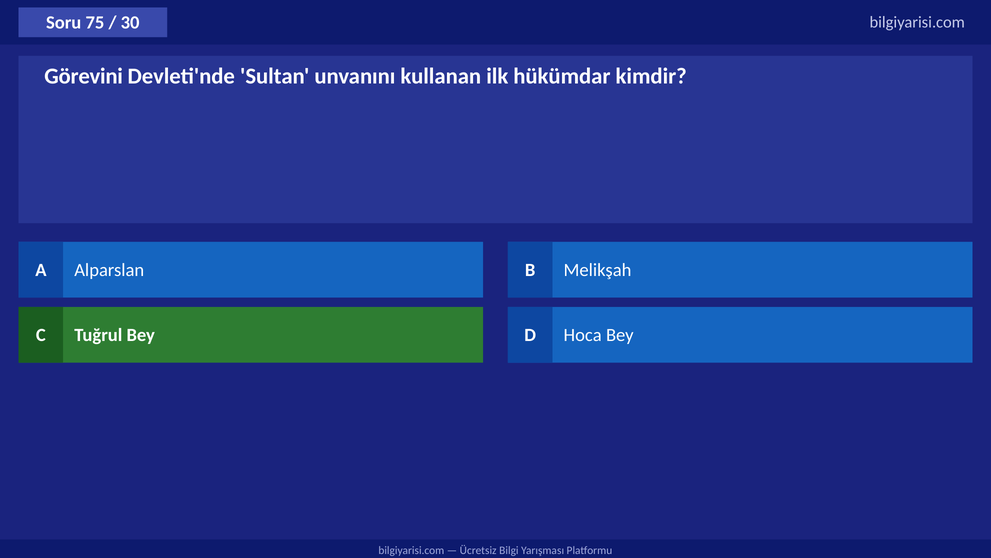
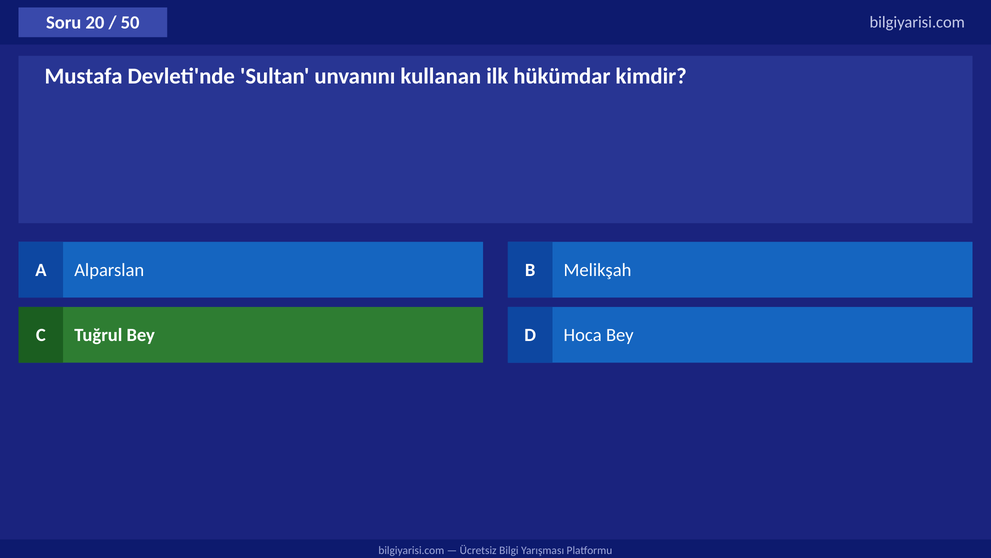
75: 75 -> 20 (95, 23)
30: 30 -> 50 (130, 23)
Görevini: Görevini -> Mustafa (84, 76)
